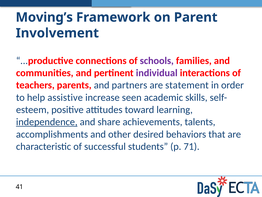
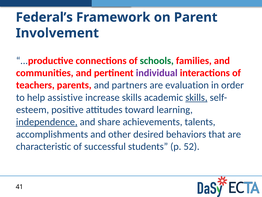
Moving’s: Moving’s -> Federal’s (44, 17)
schools colour: purple -> green (157, 61)
statement: statement -> evaluation (187, 85)
increase seen: seen -> skills (132, 97)
skills underline: none -> present (196, 97)
71: 71 -> 52 (192, 146)
